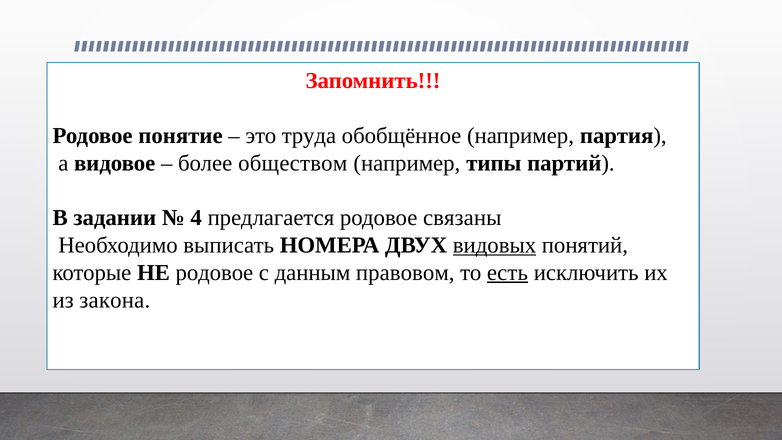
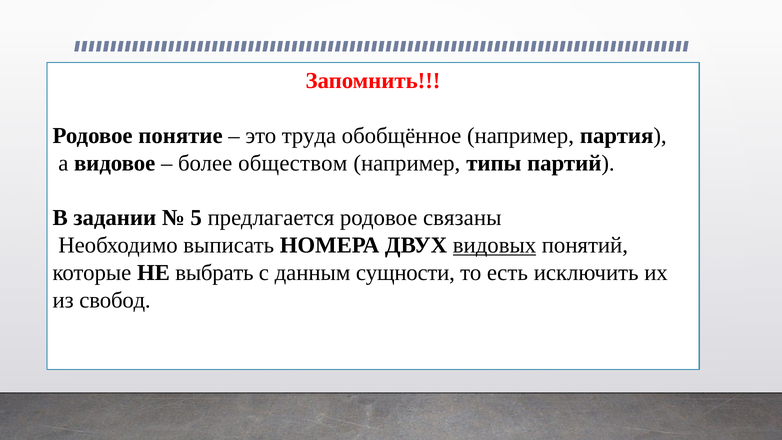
4: 4 -> 5 (196, 218)
НЕ родовое: родовое -> выбрать (214, 273)
правовом: правовом -> сущности (405, 273)
есть underline: present -> none (507, 273)
закона: закона -> свобод (115, 300)
